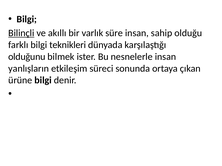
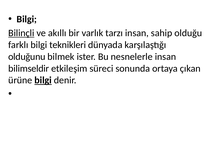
süre: süre -> tarzı (114, 33)
yanlışların: yanlışların -> bilimseldir (29, 69)
bilgi underline: none -> present (43, 80)
